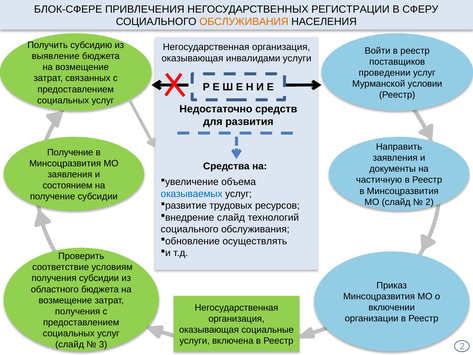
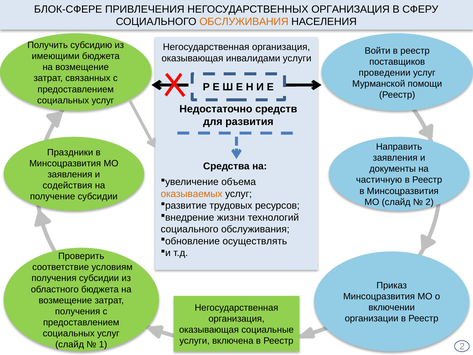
НЕГОСУДАРСТВЕННЫХ РЕГИСТРАЦИИ: РЕГИСТРАЦИИ -> ОРГАНИЗАЦИЯ (351, 9)
выявление: выявление -> имеющими (56, 56)
условии: условии -> помощи (425, 84)
Получение: Получение -> Праздники (70, 152)
состоянием: состоянием -> содействия (67, 185)
оказываемых colour: blue -> orange (192, 194)
слайд: слайд -> жизни (231, 217)
3: 3 -> 1 (103, 344)
